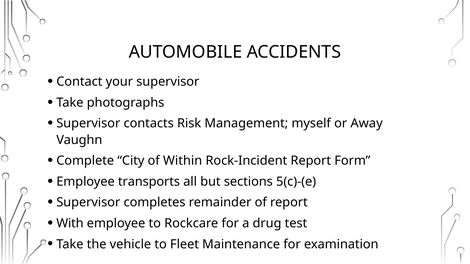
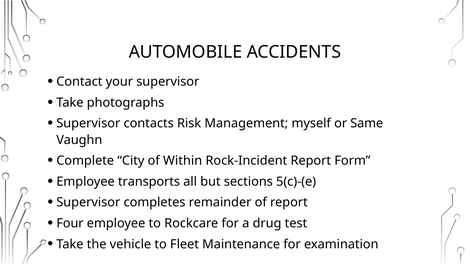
Away: Away -> Same (367, 124)
With: With -> Four (70, 224)
